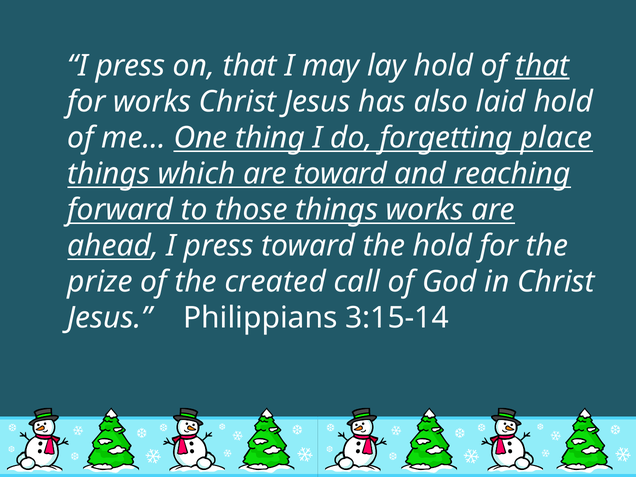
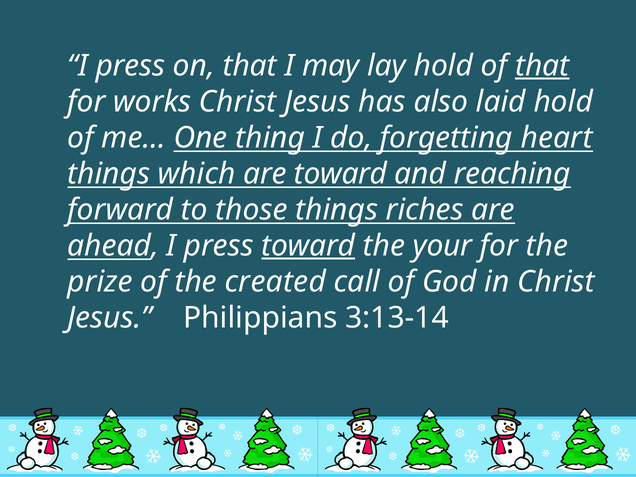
place: place -> heart (557, 138)
things works: works -> riches (425, 210)
toward underline: none -> present (308, 246)
the hold: hold -> your (443, 246)
3:15-14: 3:15-14 -> 3:13-14 (397, 318)
